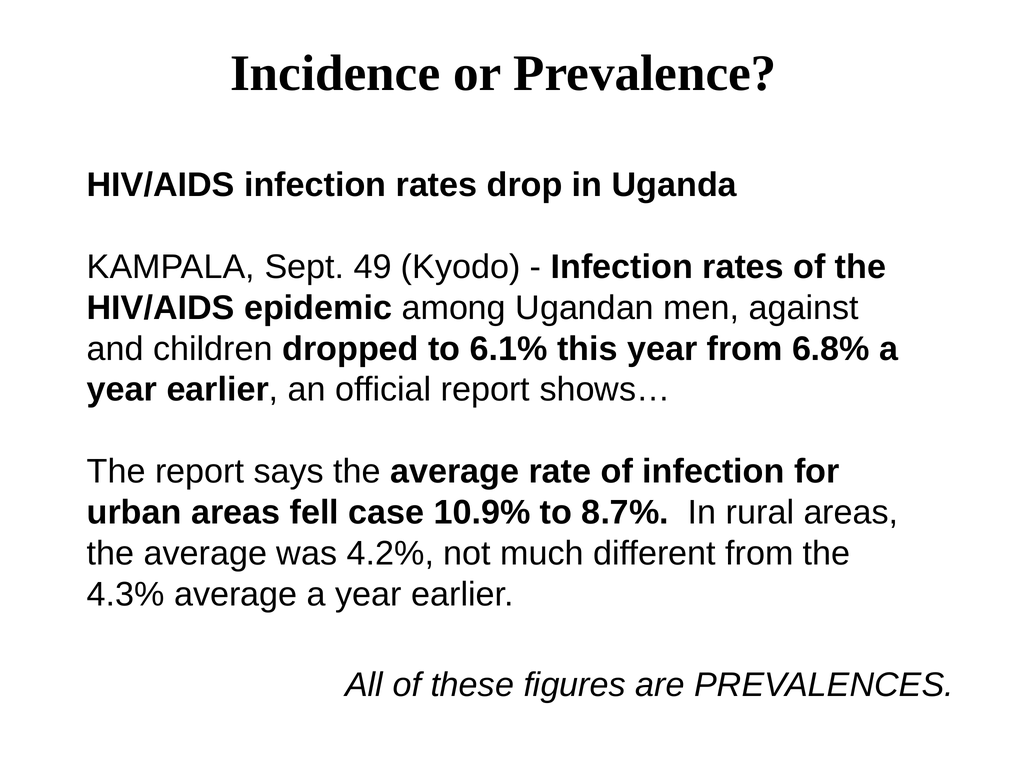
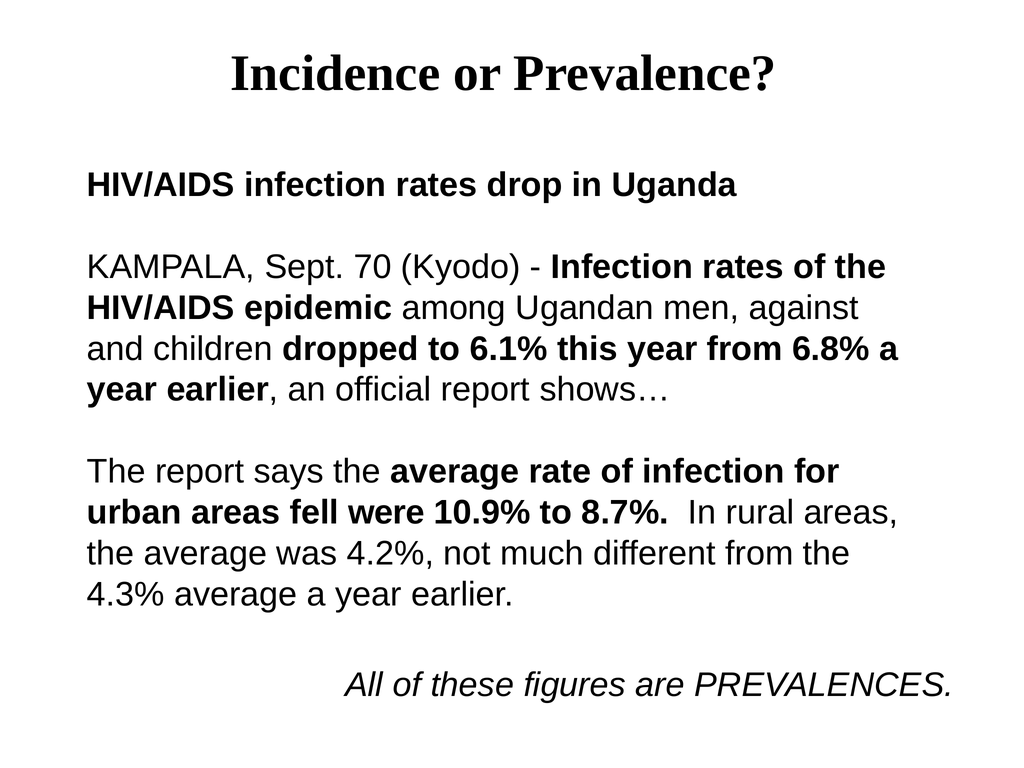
49: 49 -> 70 (373, 267)
case: case -> were (386, 513)
